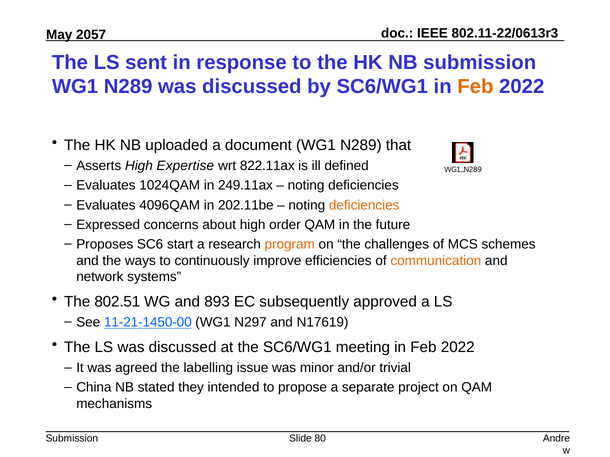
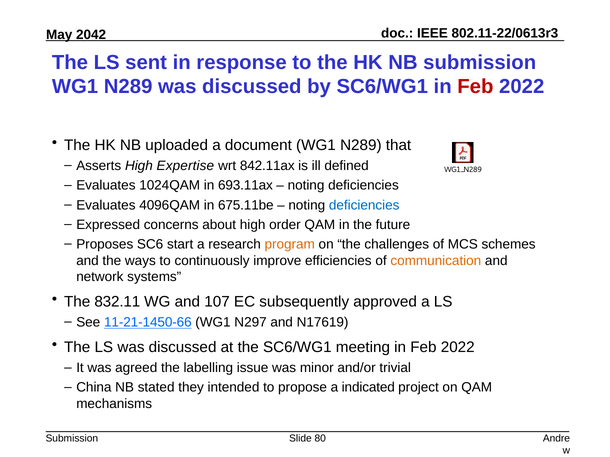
2057: 2057 -> 2042 (91, 35)
Feb colour: orange -> red (475, 87)
822.11ax: 822.11ax -> 842.11ax (267, 166)
249.11ax: 249.11ax -> 693.11ax (245, 186)
202.11be: 202.11be -> 675.11be (246, 205)
deficiencies colour: orange -> blue (364, 205)
802.51: 802.51 -> 832.11 (117, 302)
893: 893 -> 107 (217, 302)
11-21-1450-00: 11-21-1450-00 -> 11-21-1450-66 (148, 323)
separate: separate -> indicated (368, 388)
